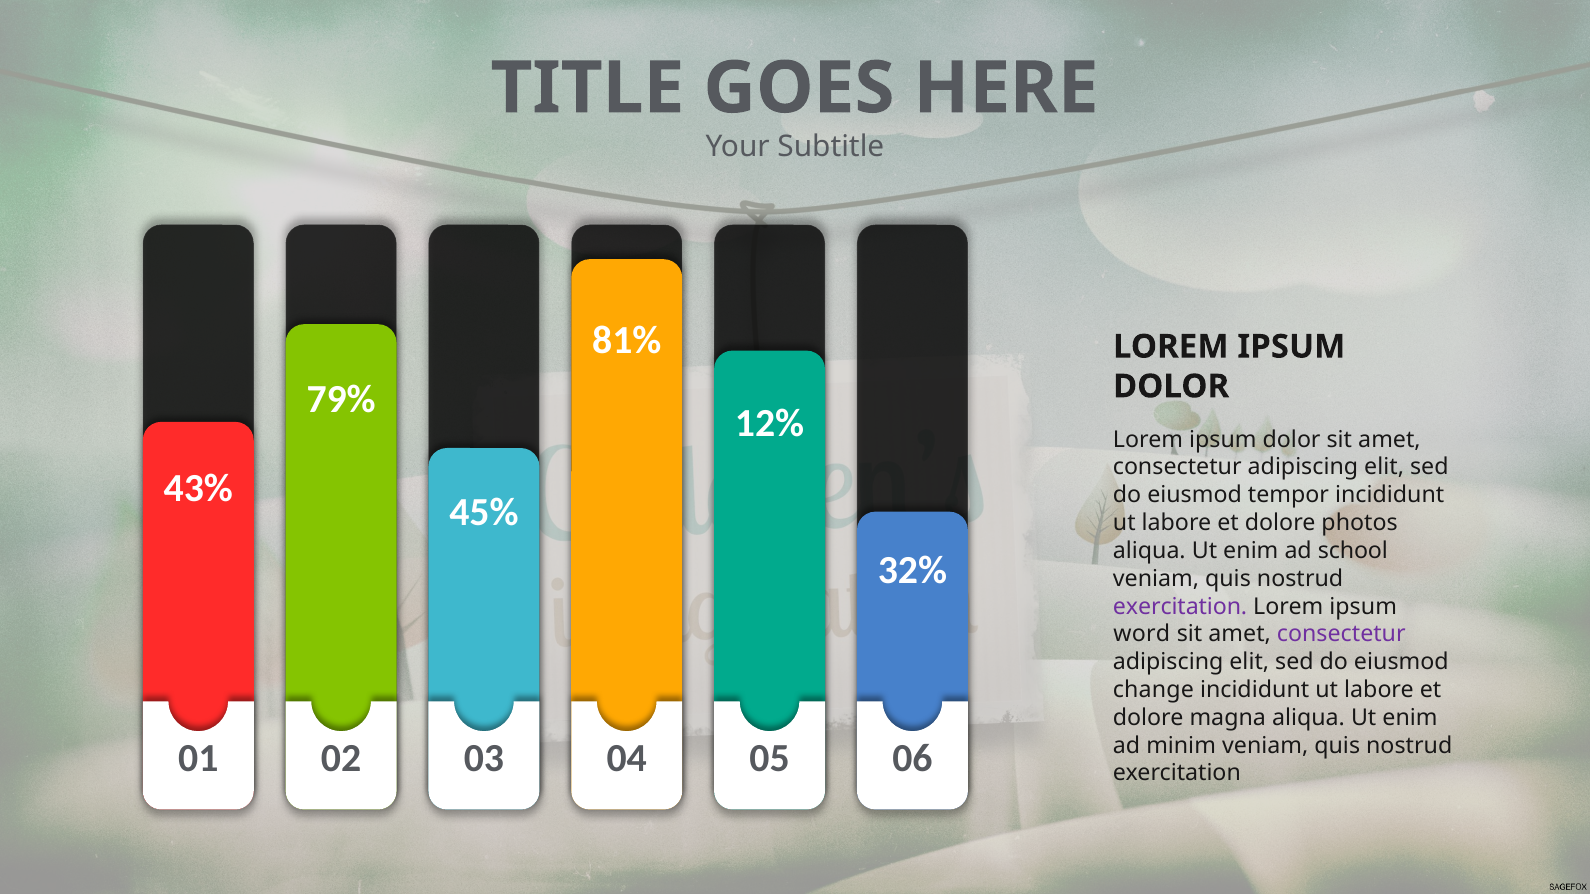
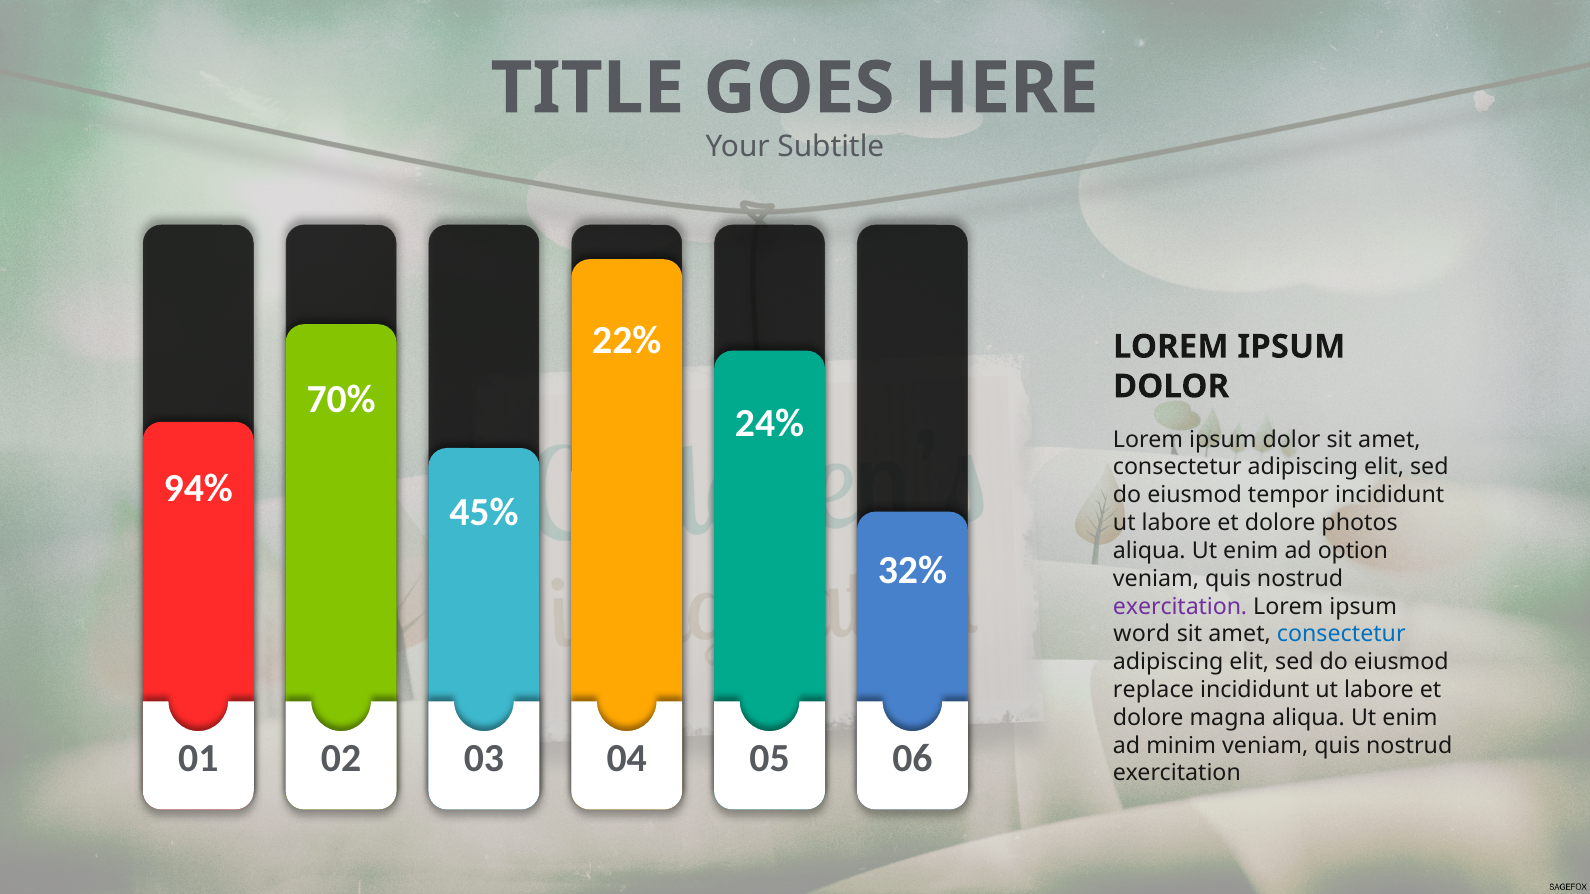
81%: 81% -> 22% (627, 340)
79%: 79% -> 70% (341, 400)
12%: 12% -> 24% (770, 424)
43%: 43% -> 94% (198, 489)
school: school -> option (1353, 551)
consectetur colour: purple -> blue (1341, 634)
change: change -> replace (1153, 690)
